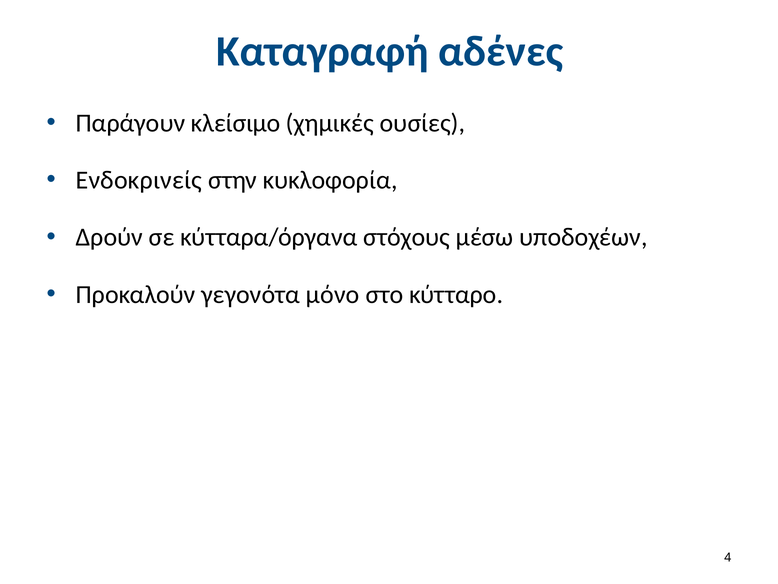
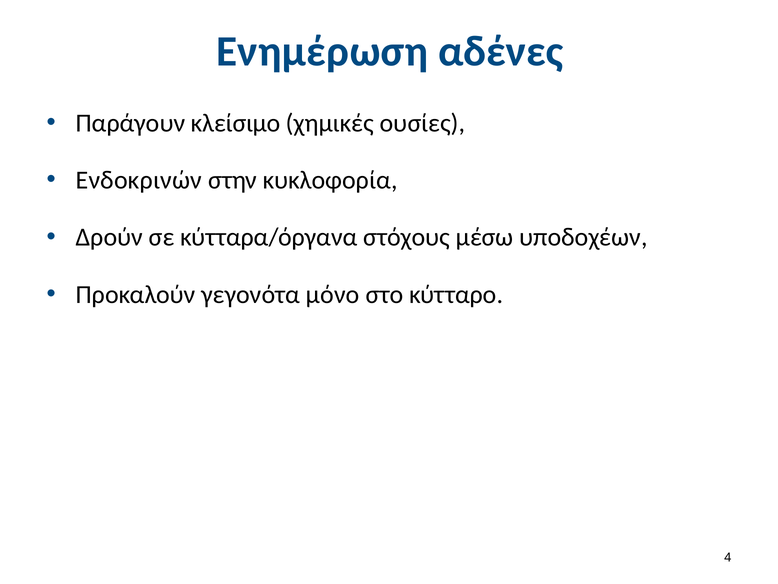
Καταγραφή: Καταγραφή -> Ενημέρωση (322, 52)
Ενδοκρινείς: Ενδοκρινείς -> Ενδοκρινών (139, 180)
